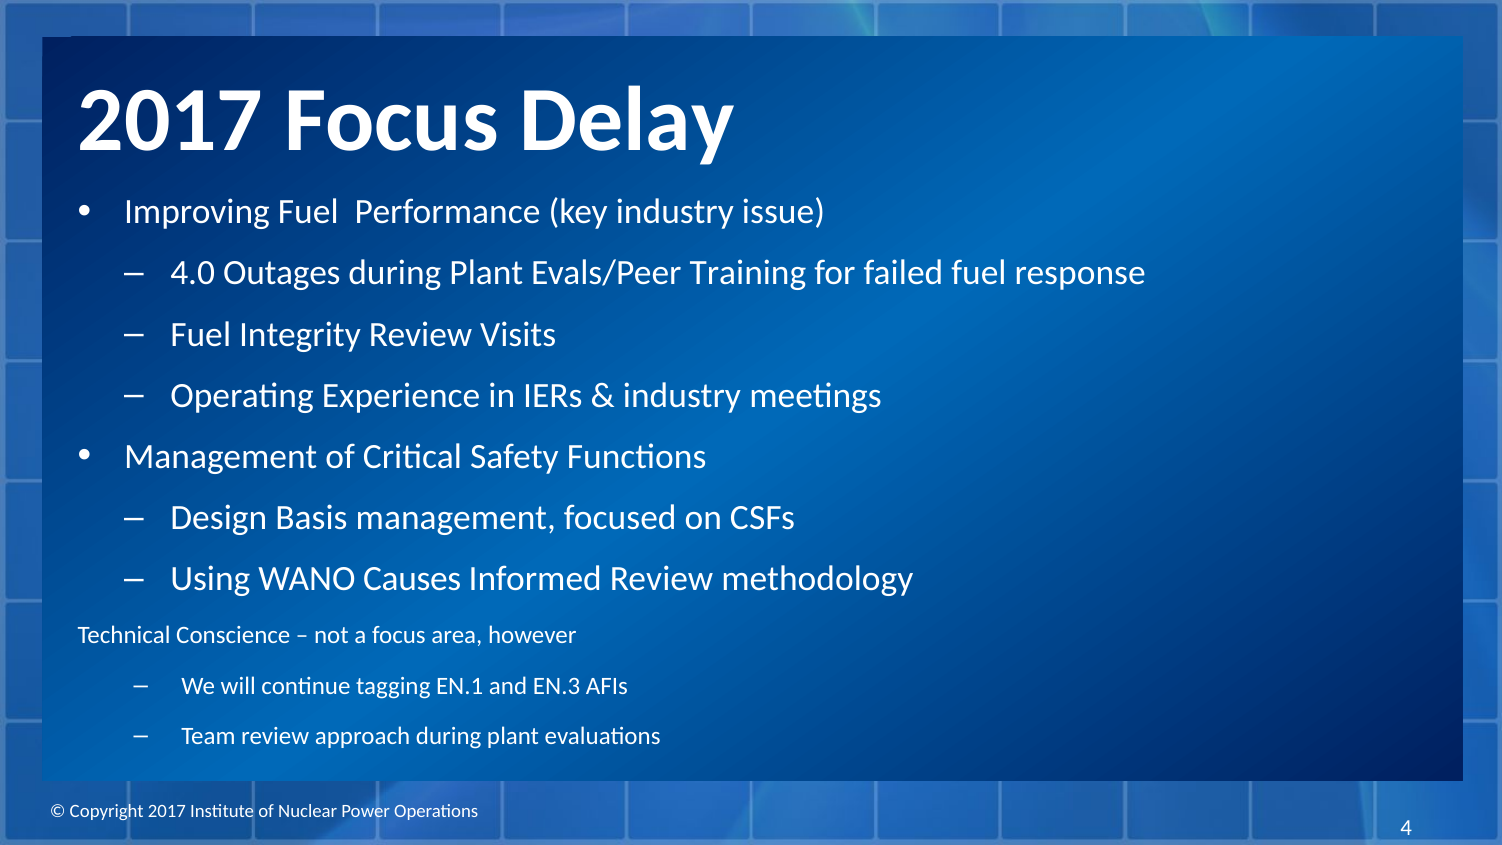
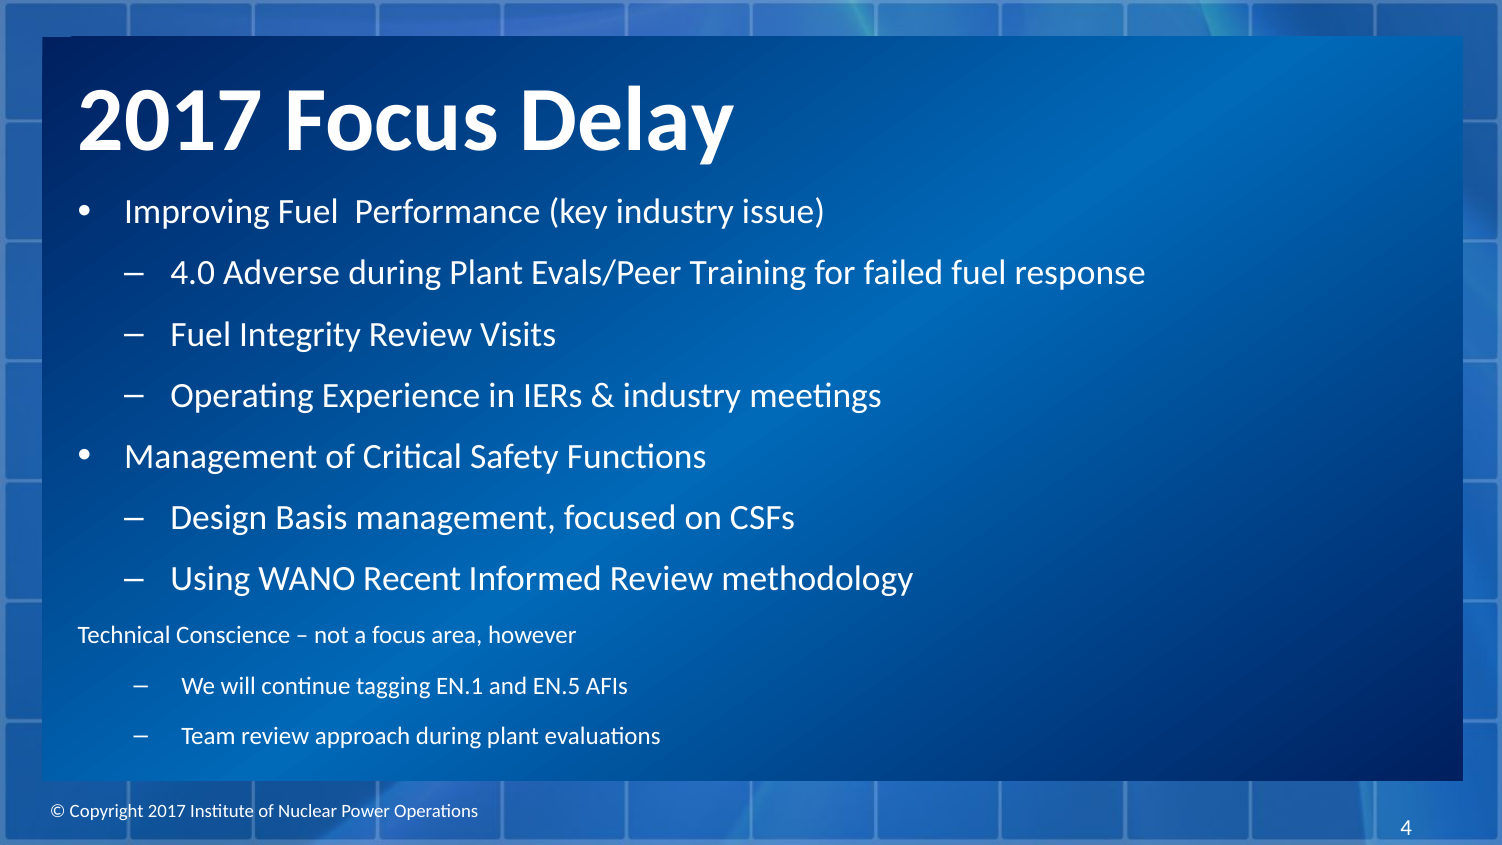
Outages: Outages -> Adverse (282, 273)
Causes: Causes -> Recent (412, 579)
EN.3: EN.3 -> EN.5 (557, 686)
